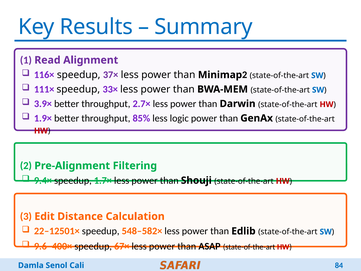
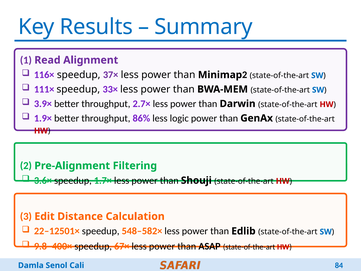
85%: 85% -> 86% (141, 118)
9.4×: 9.4× -> 3.6× (43, 180)
9.6–400×: 9.6–400× -> 9.8–400× (53, 246)
